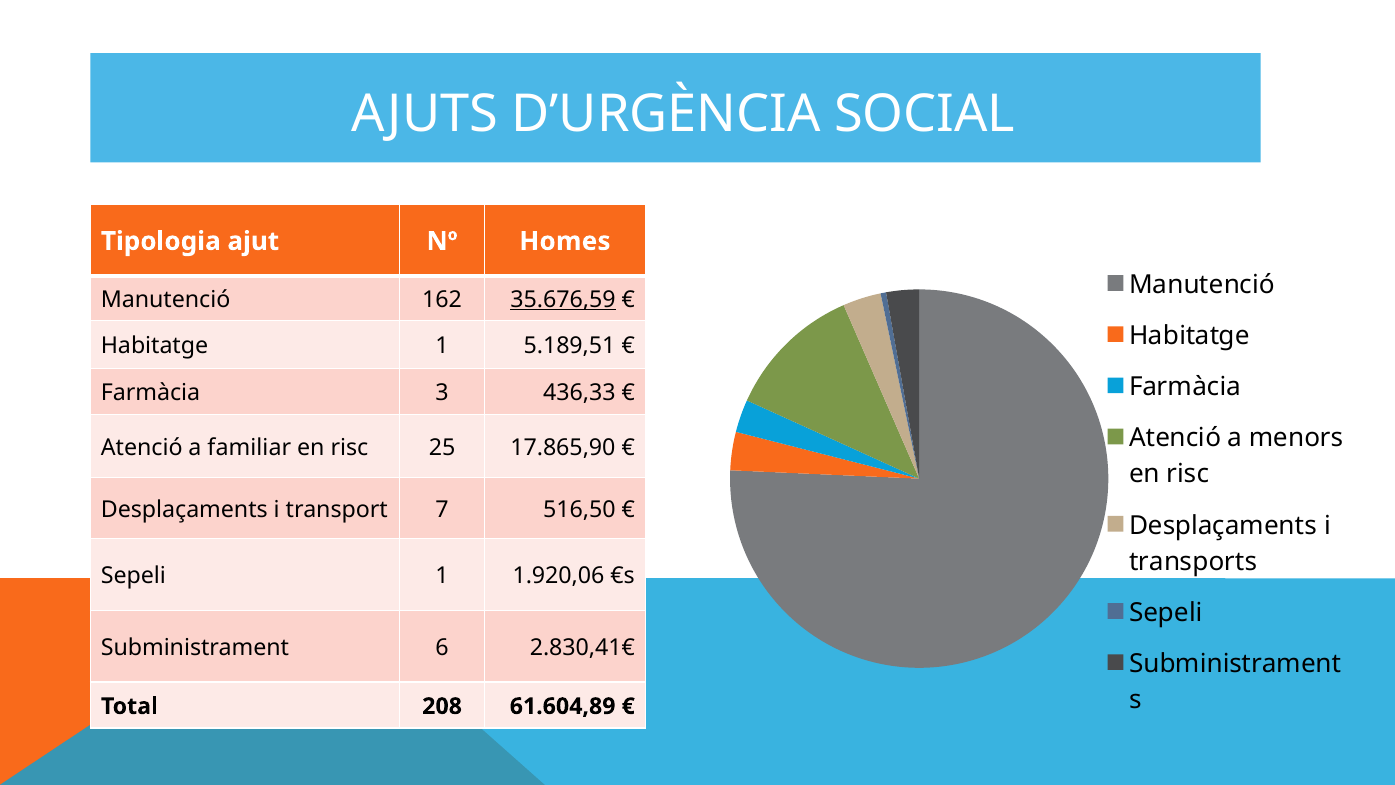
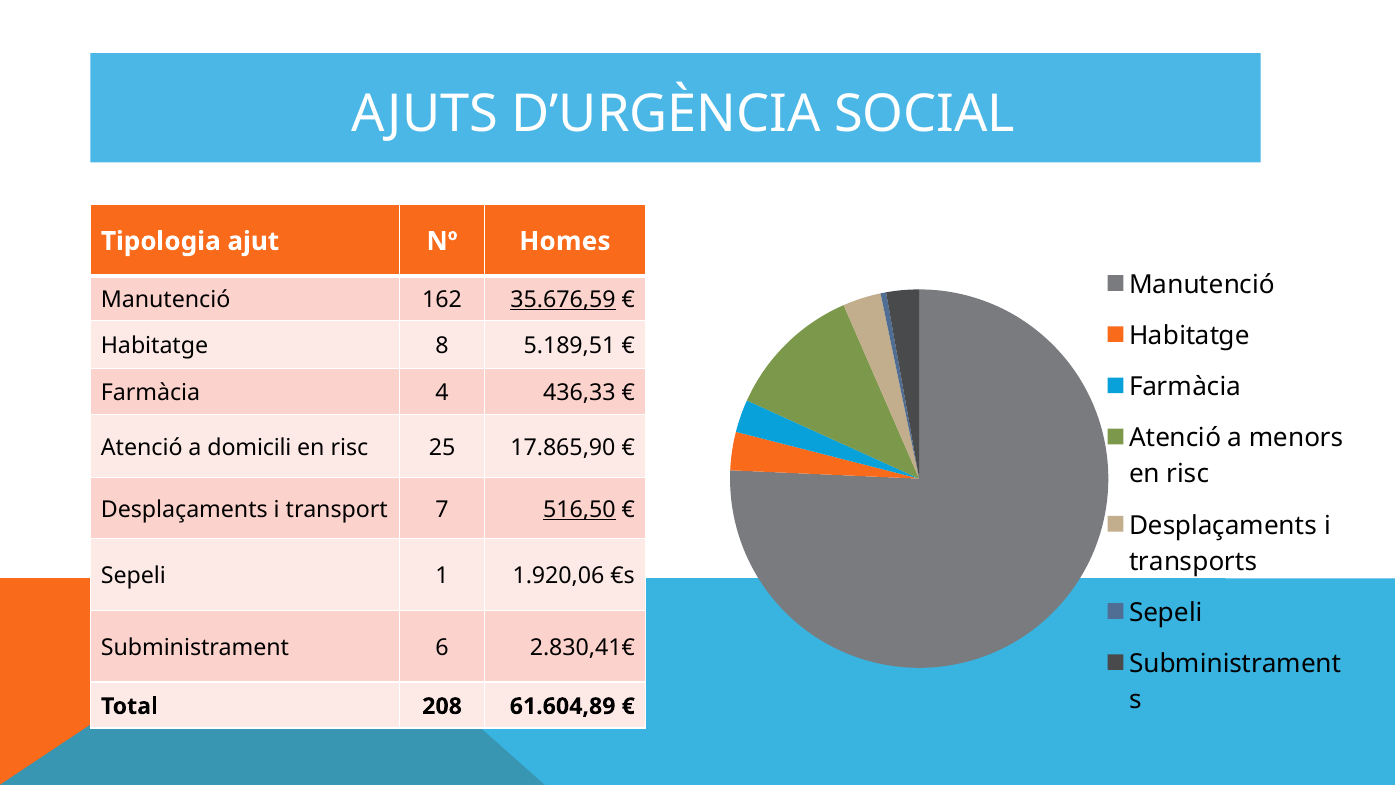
Habitatge 1: 1 -> 8 (442, 346)
3: 3 -> 4 (442, 392)
familiar: familiar -> domicili (249, 447)
516,50 underline: none -> present (579, 509)
